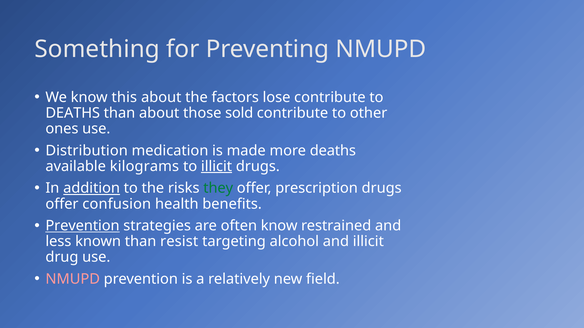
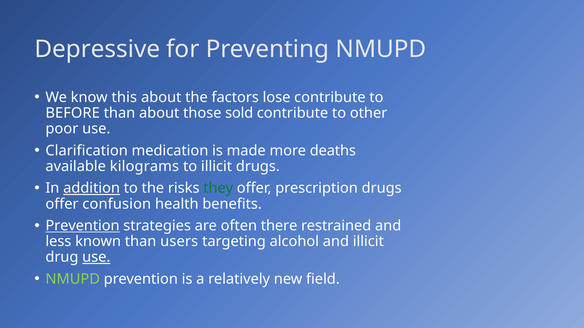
Something: Something -> Depressive (97, 49)
DEATHS: DEATHS -> BEFORE (73, 113)
ones: ones -> poor (62, 129)
Distribution: Distribution -> Clarification (87, 151)
illicit underline: present -> none (217, 167)
often know: know -> there (279, 226)
resist: resist -> users (179, 242)
use underline: none -> present (96, 258)
NMUPD colour: pink -> light green (73, 279)
